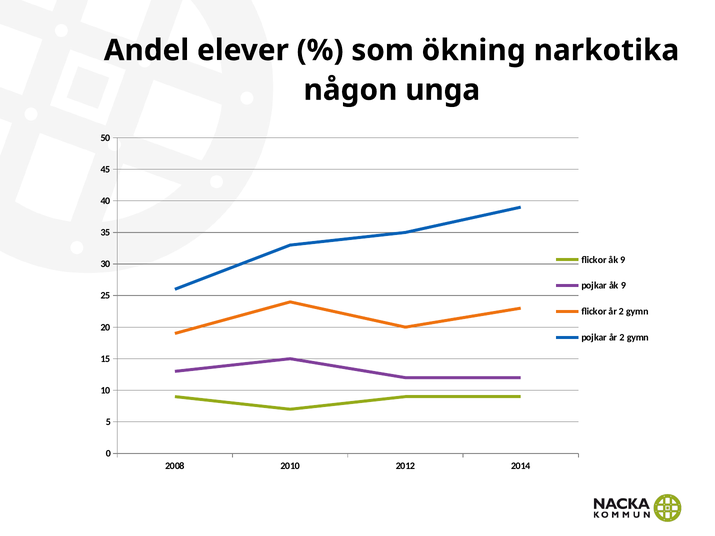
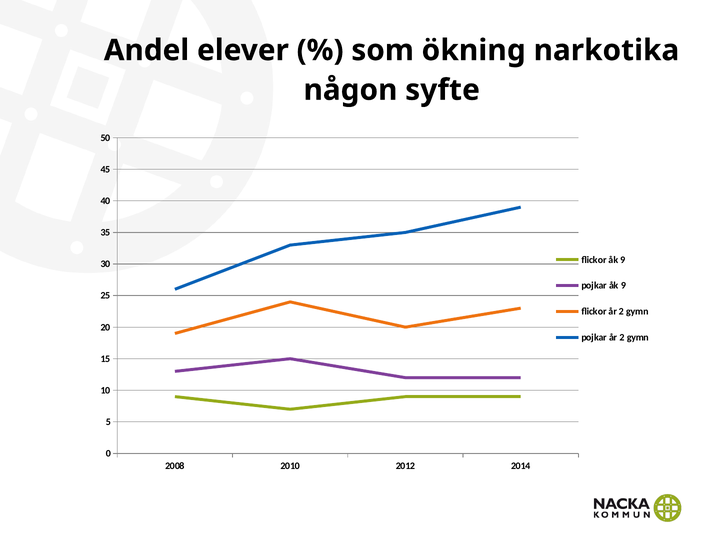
unga: unga -> syfte (443, 90)
